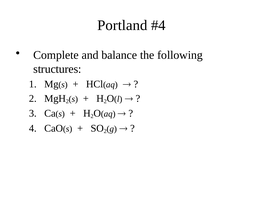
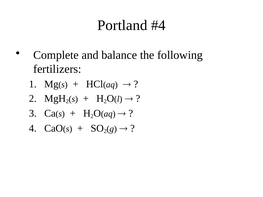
structures: structures -> fertilizers (57, 69)
